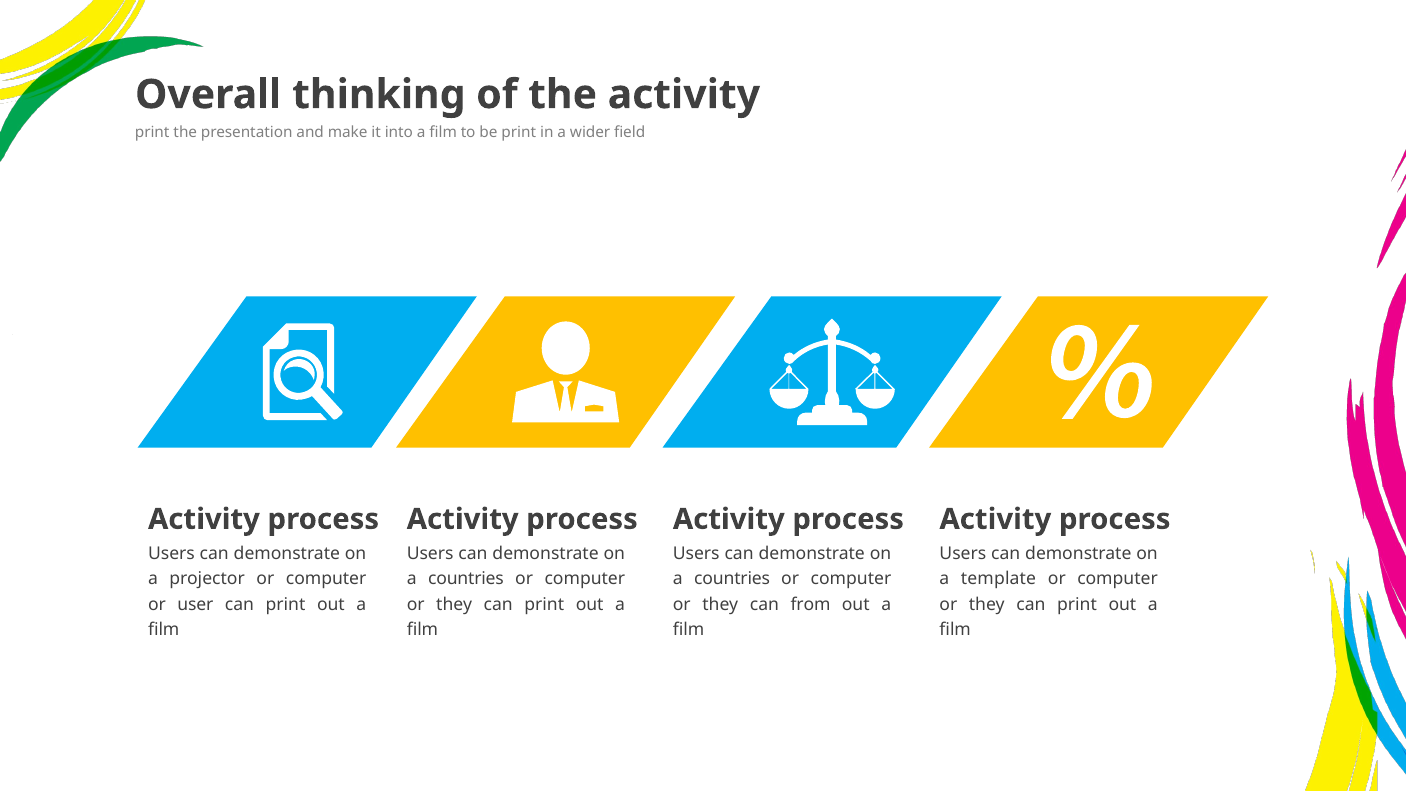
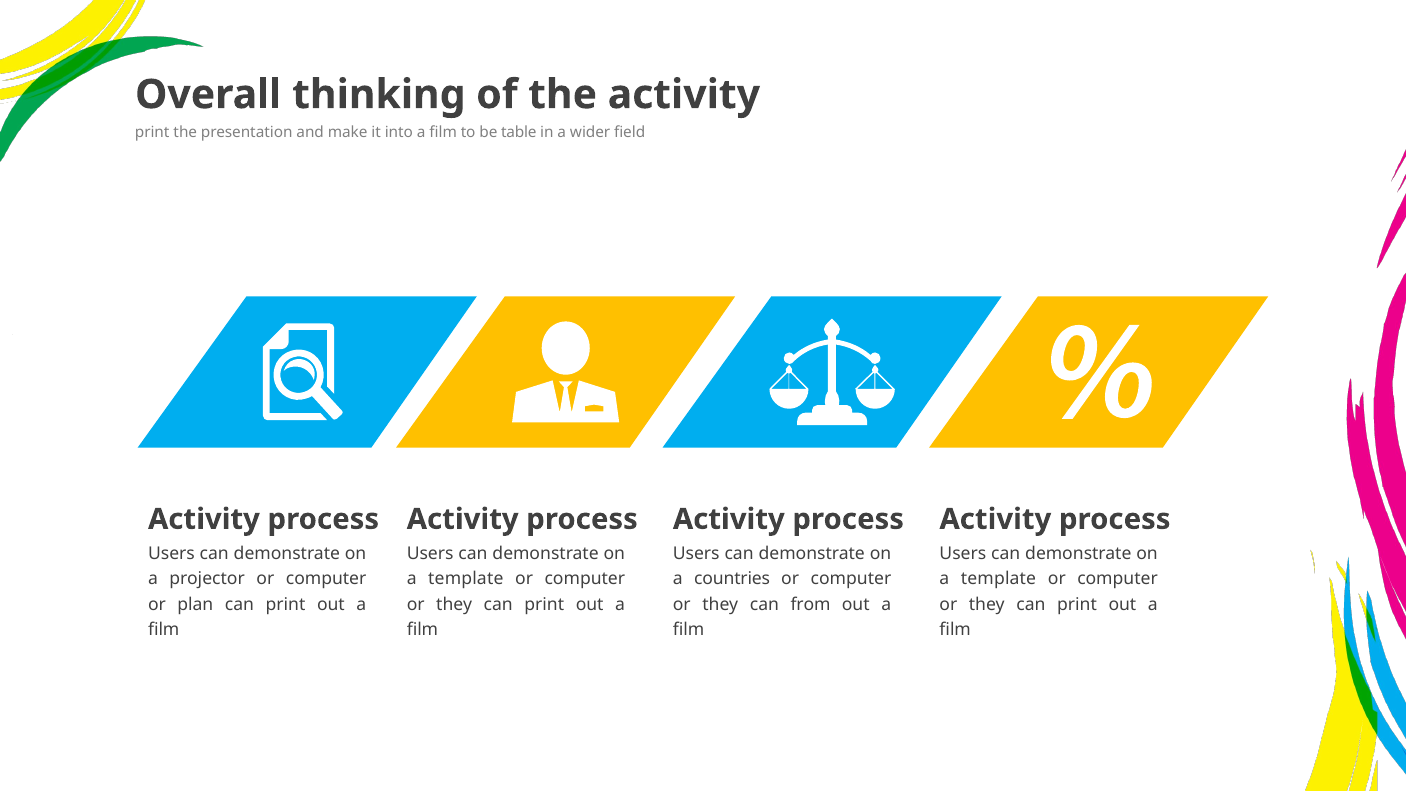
be print: print -> table (519, 133)
countries: countries -> template (466, 579)
user: user -> plan (195, 604)
